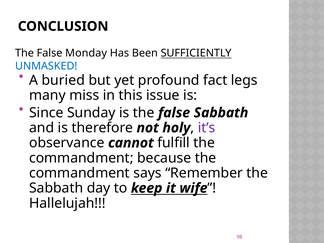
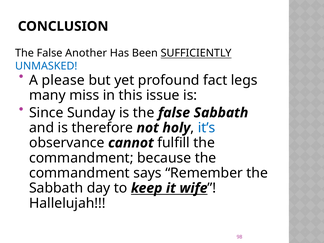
Monday: Monday -> Another (86, 53)
buried: buried -> please (63, 80)
it’s colour: purple -> blue (207, 128)
